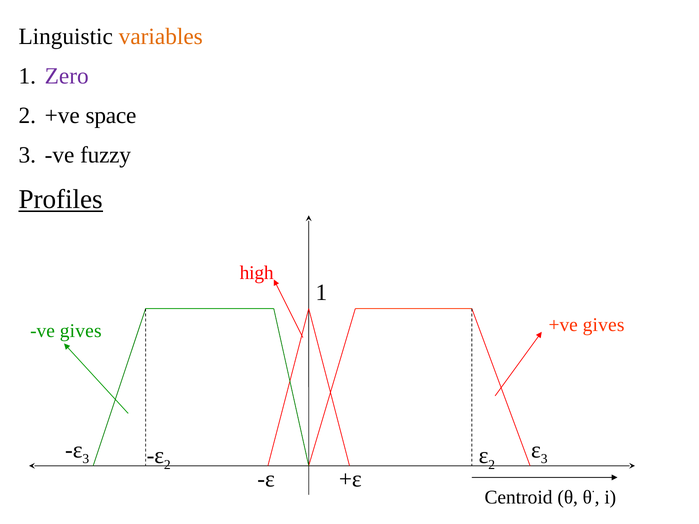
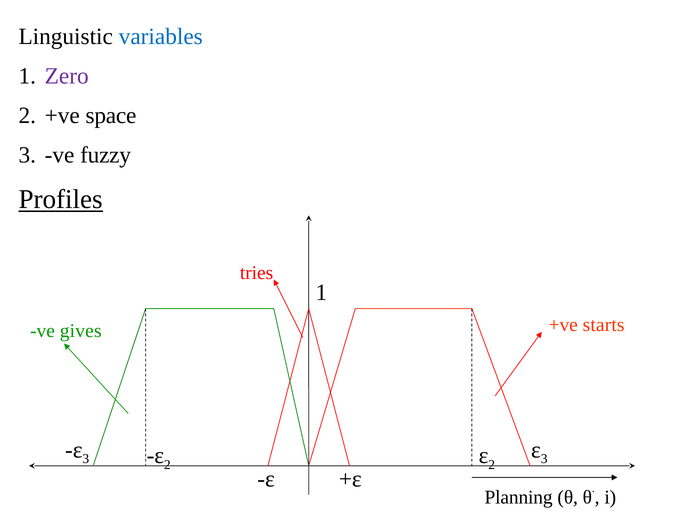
variables colour: orange -> blue (161, 37)
high: high -> tries (257, 273)
+ve gives: gives -> starts (604, 325)
Centroid: Centroid -> Planning (519, 498)
